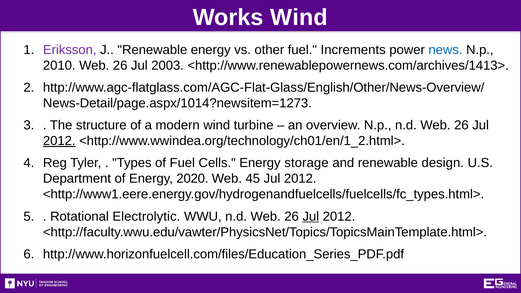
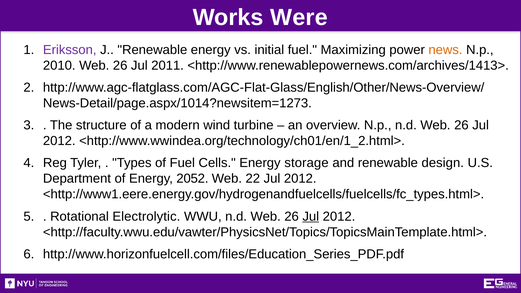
Works Wind: Wind -> Were (299, 18)
other: other -> initial (269, 50)
Increments: Increments -> Maximizing (353, 50)
news colour: blue -> orange (445, 50)
2003: 2003 -> 2011 (168, 65)
2012 underline: present -> none (59, 141)
2020: 2020 -> 2052 (192, 179)
45: 45 -> 22 (253, 179)
